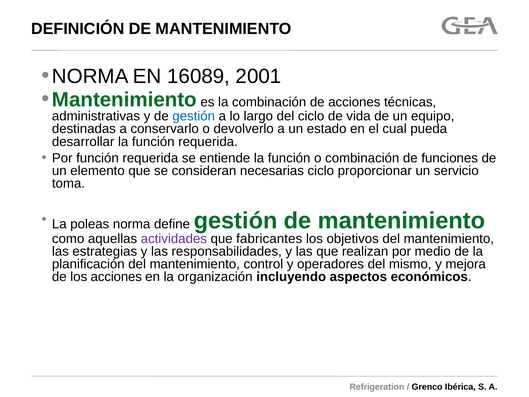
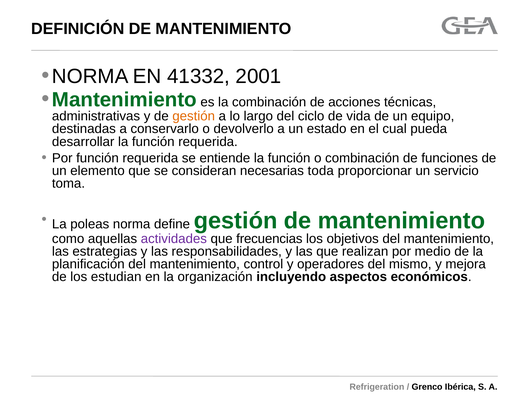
16089: 16089 -> 41332 (199, 76)
gestión colour: blue -> orange (194, 116)
necesarias ciclo: ciclo -> toda (321, 171)
fabricantes: fabricantes -> frecuencias (269, 239)
los acciones: acciones -> estudian (116, 277)
